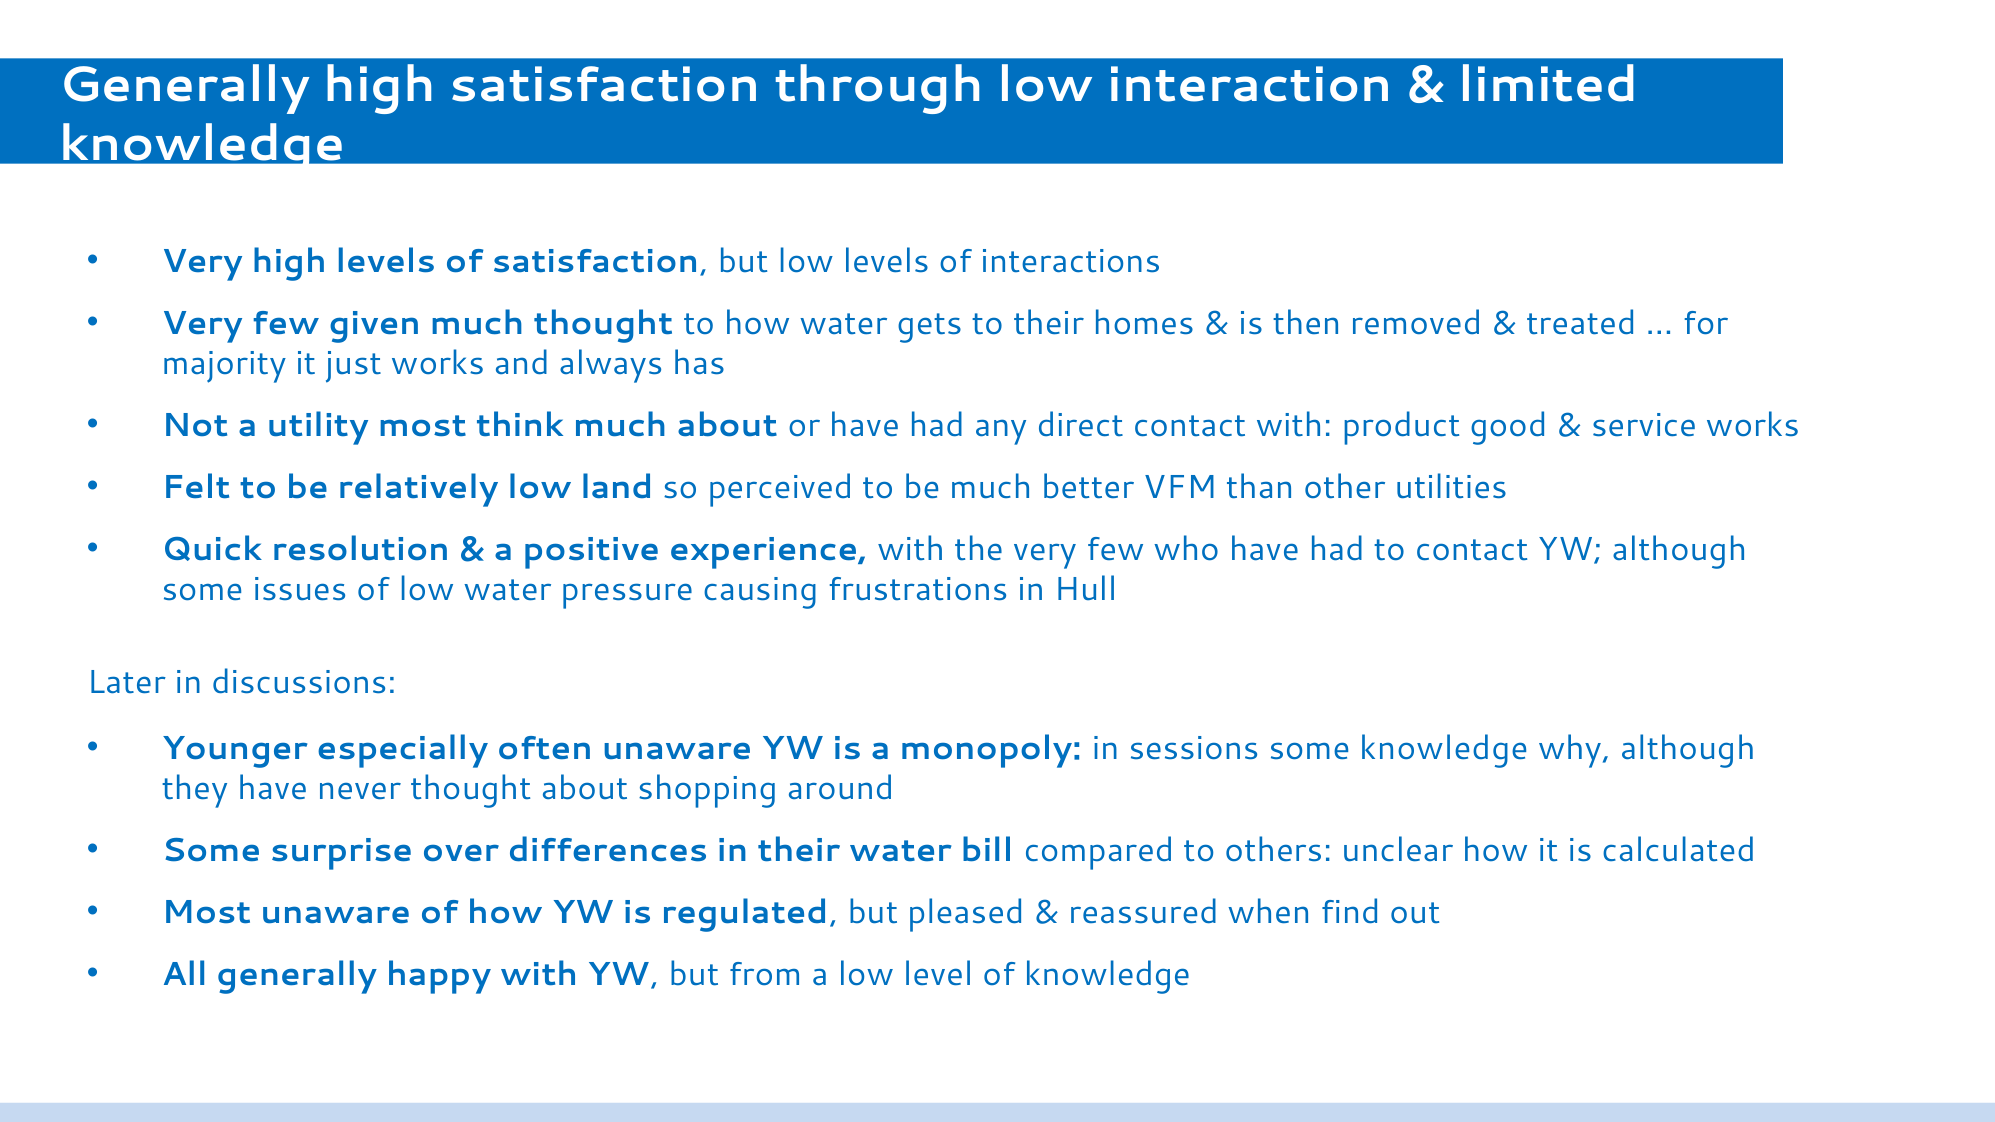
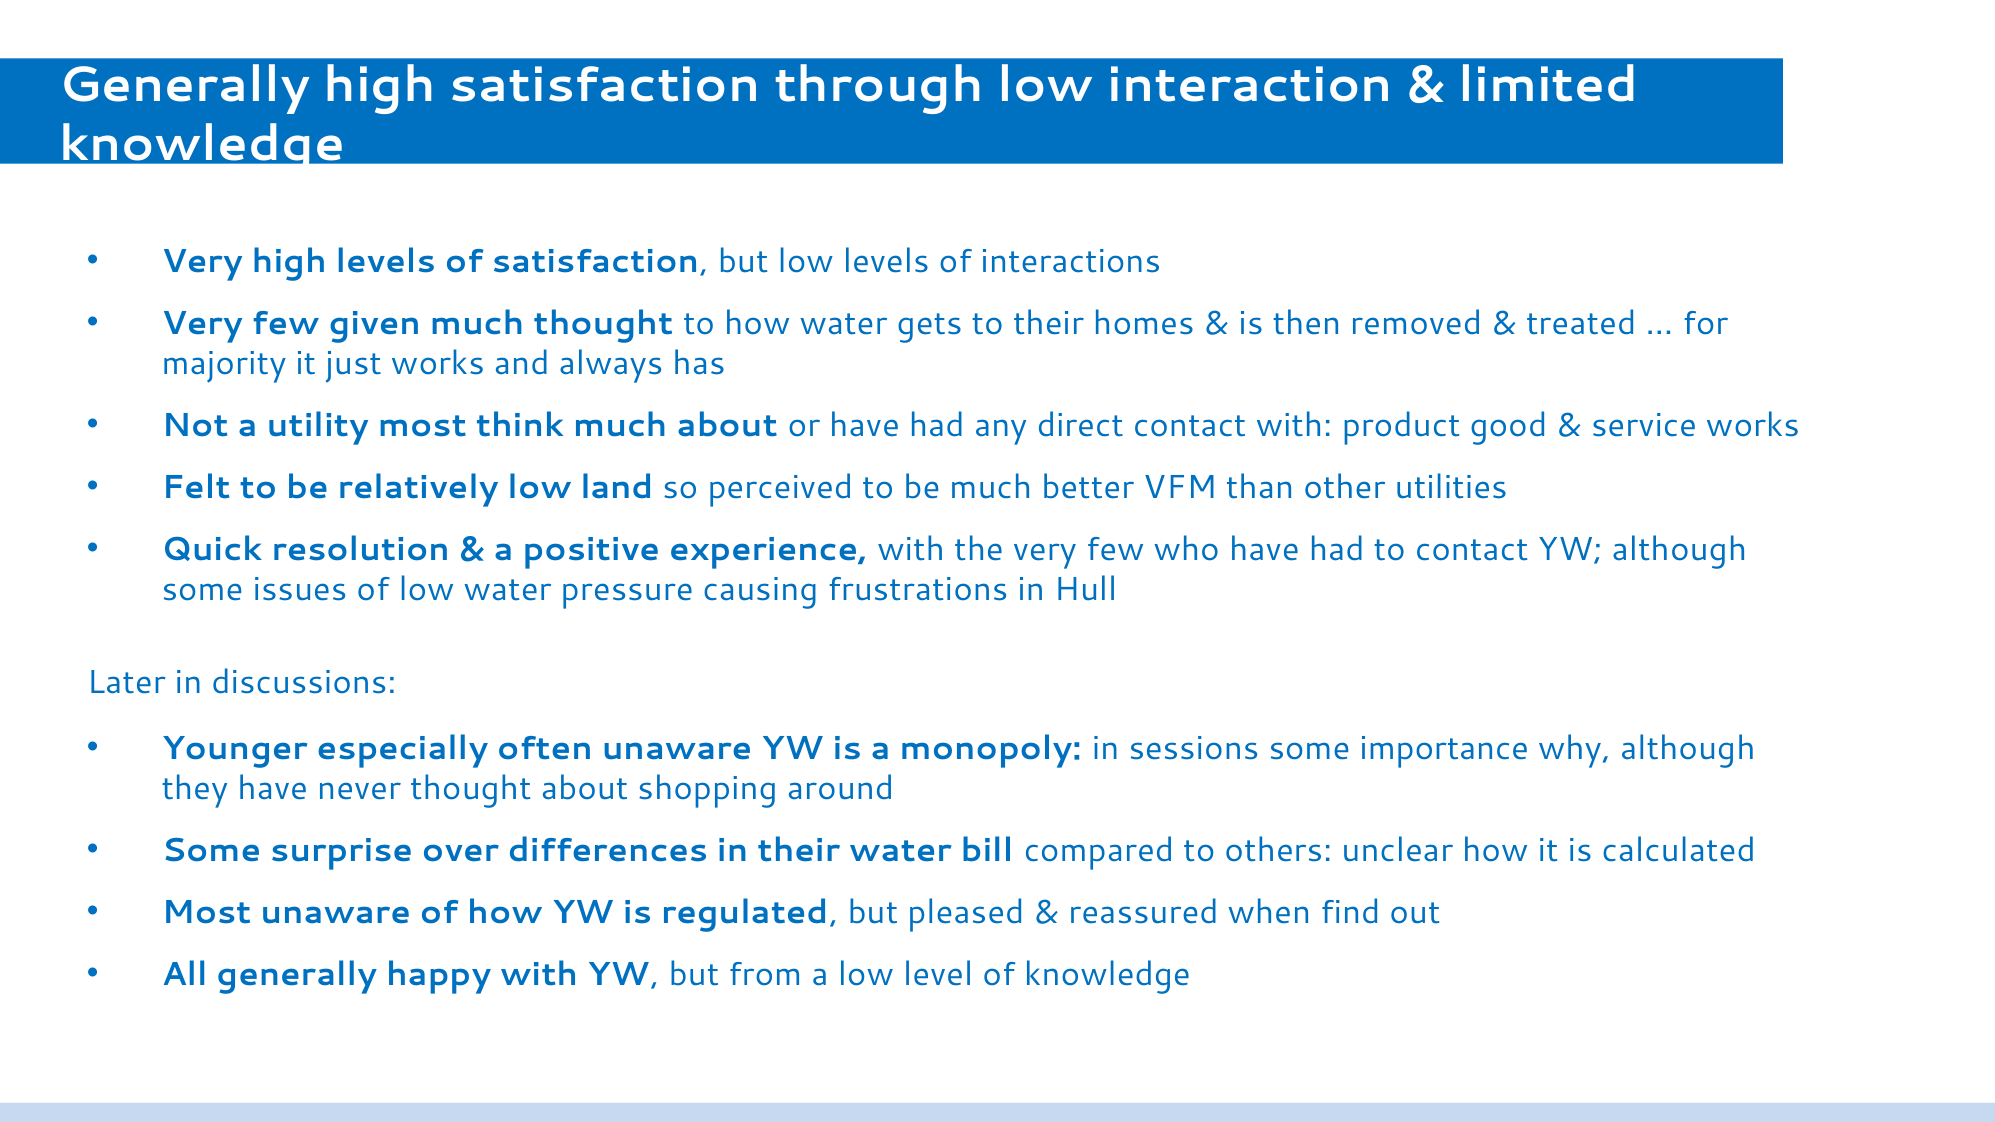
some knowledge: knowledge -> importance (1444, 749)
